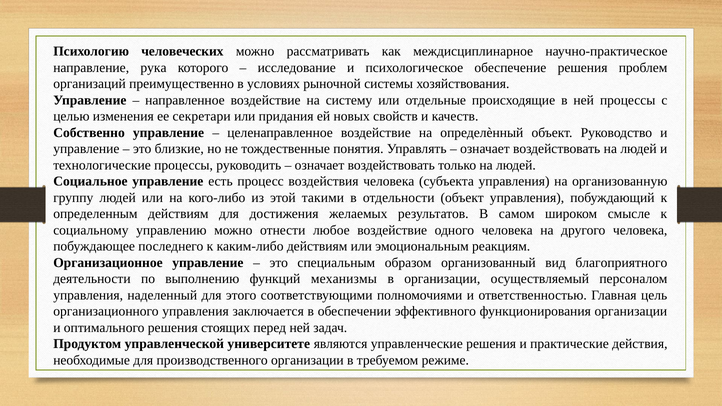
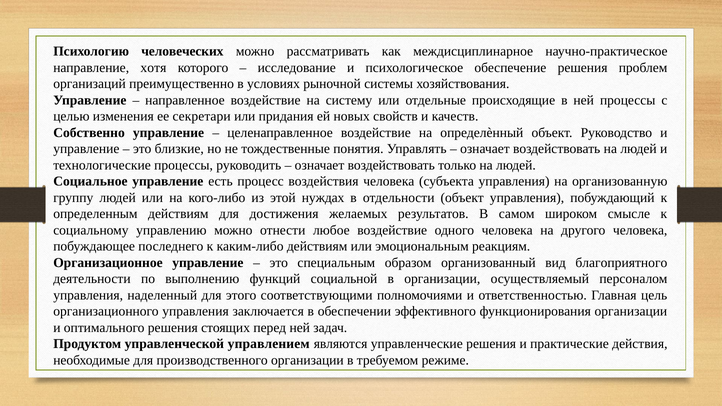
рука: рука -> хотя (153, 68)
такими: такими -> нуждах (323, 198)
механизмы: механизмы -> социальной (344, 279)
университете: университете -> управлением (269, 344)
